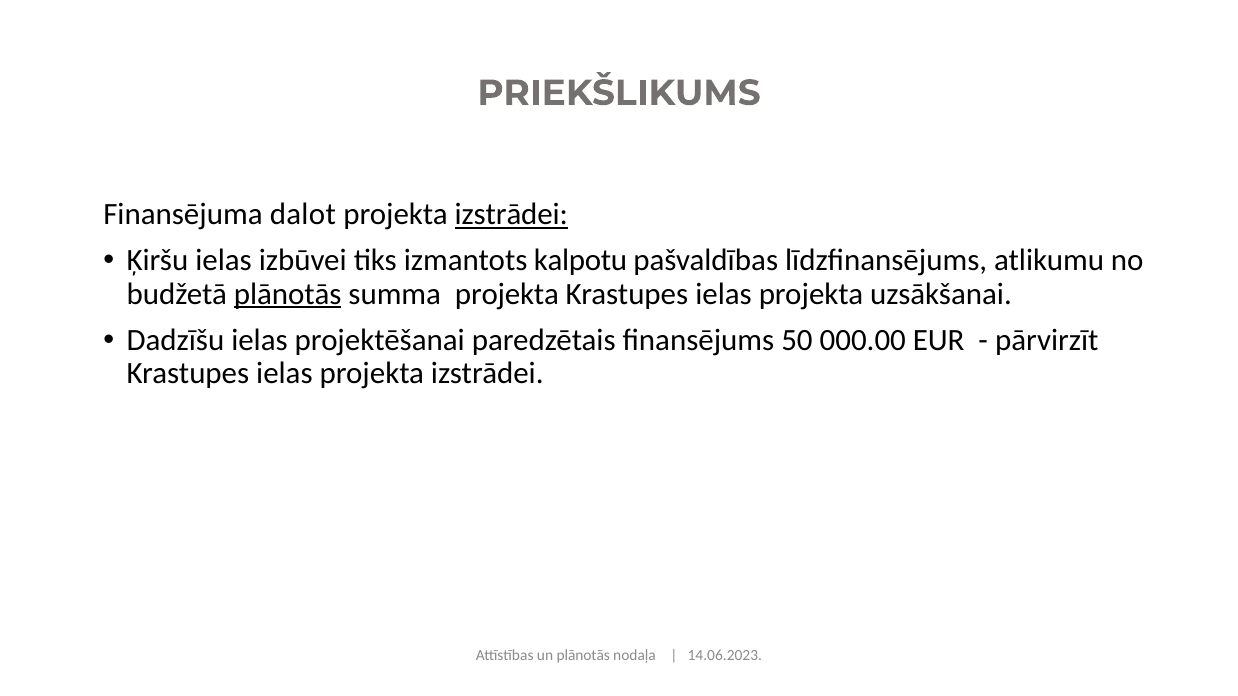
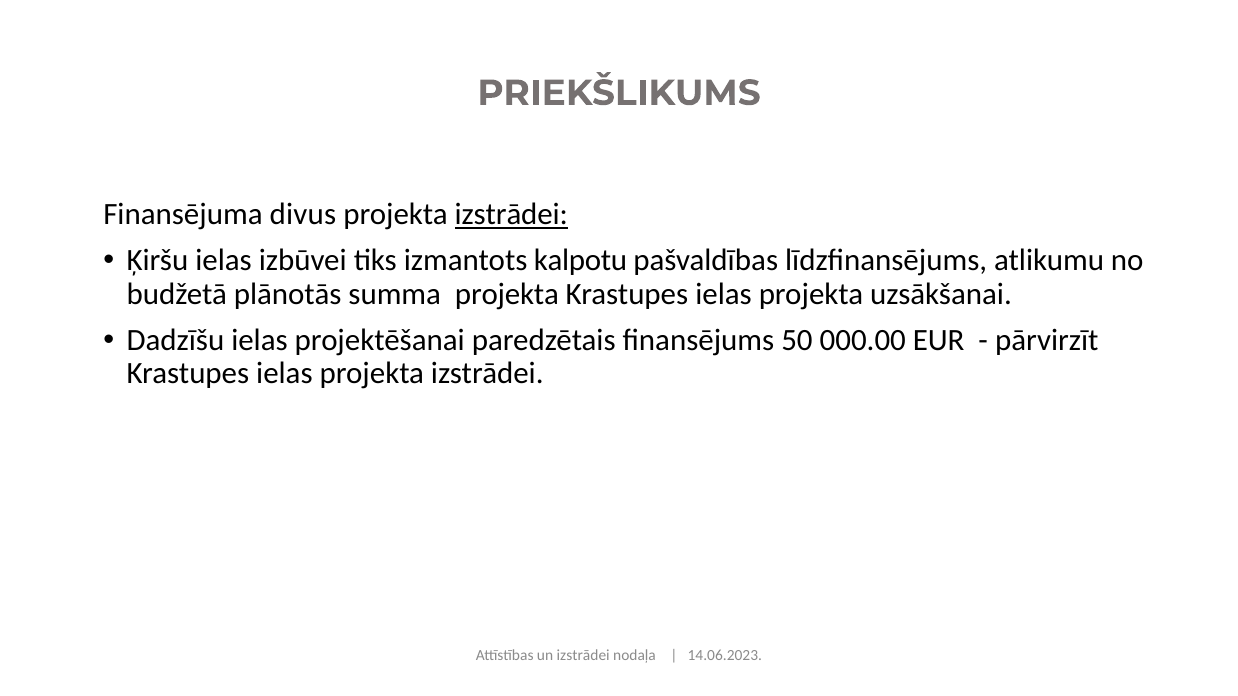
dalot: dalot -> divus (303, 214)
plānotās underline: present -> none (288, 294)
un plānotās: plānotās -> izstrādei (583, 656)
